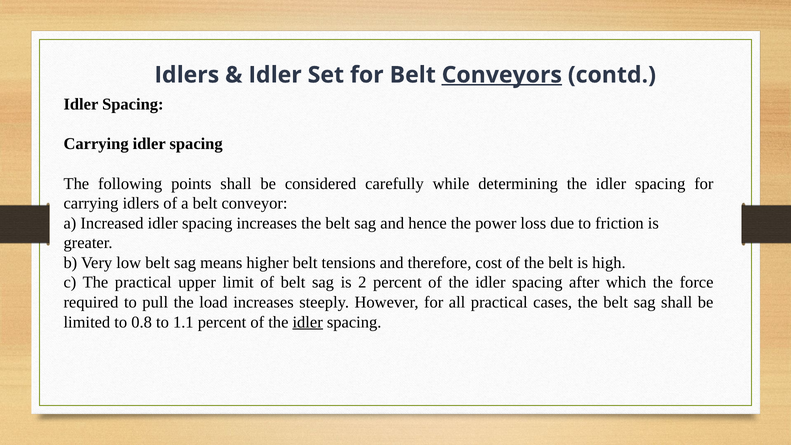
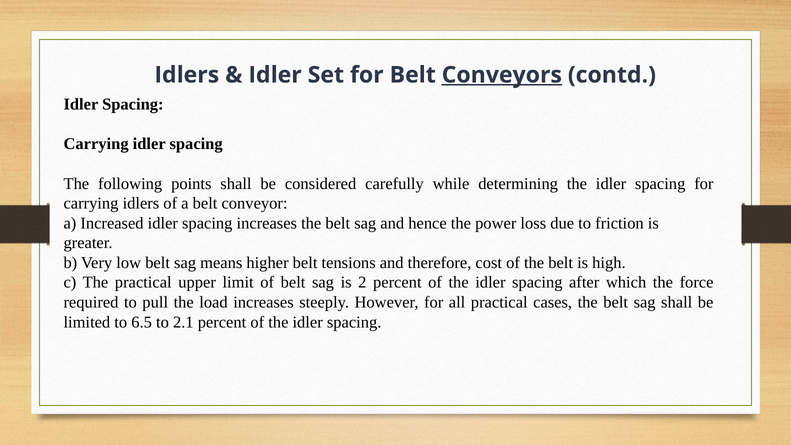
0.8: 0.8 -> 6.5 (142, 322)
1.1: 1.1 -> 2.1 (183, 322)
idler underline: present -> none (308, 322)
